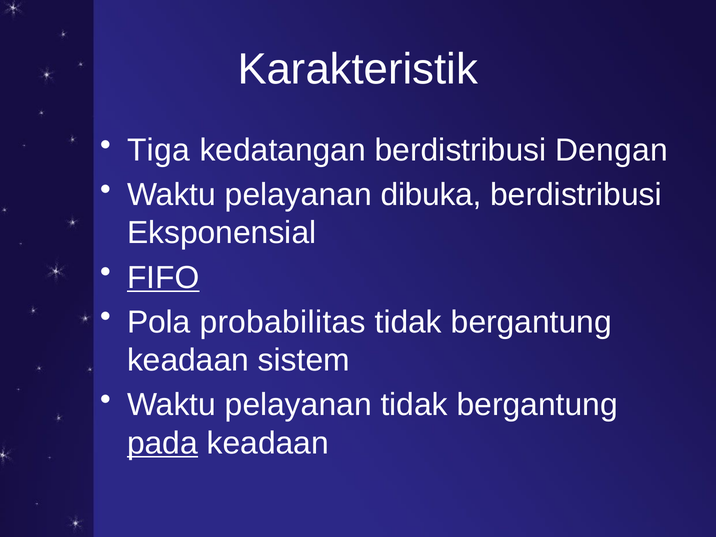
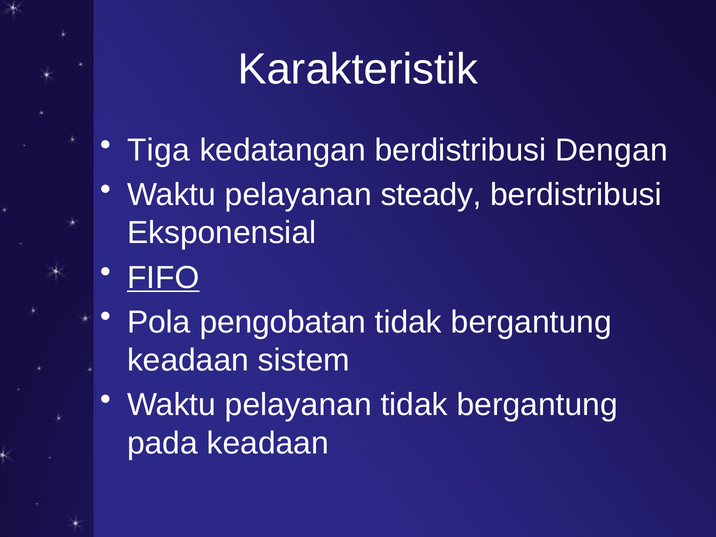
dibuka: dibuka -> steady (431, 195)
probabilitas: probabilitas -> pengobatan (283, 322)
pada underline: present -> none (162, 443)
